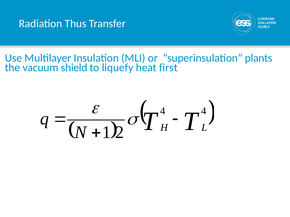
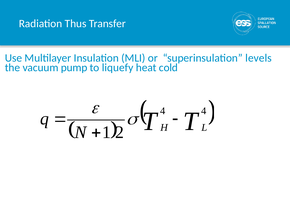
plants: plants -> levels (259, 58)
shield: shield -> pump (74, 68)
first: first -> cold (168, 68)
